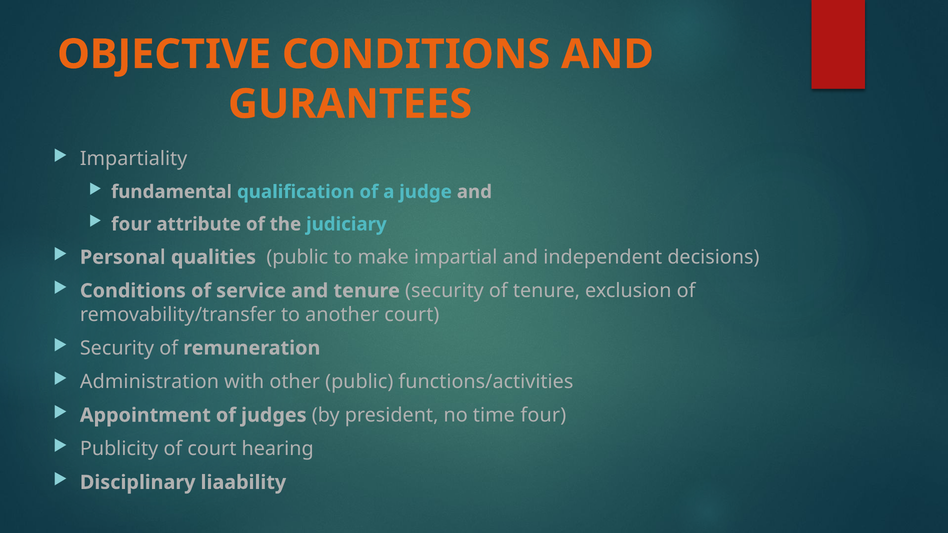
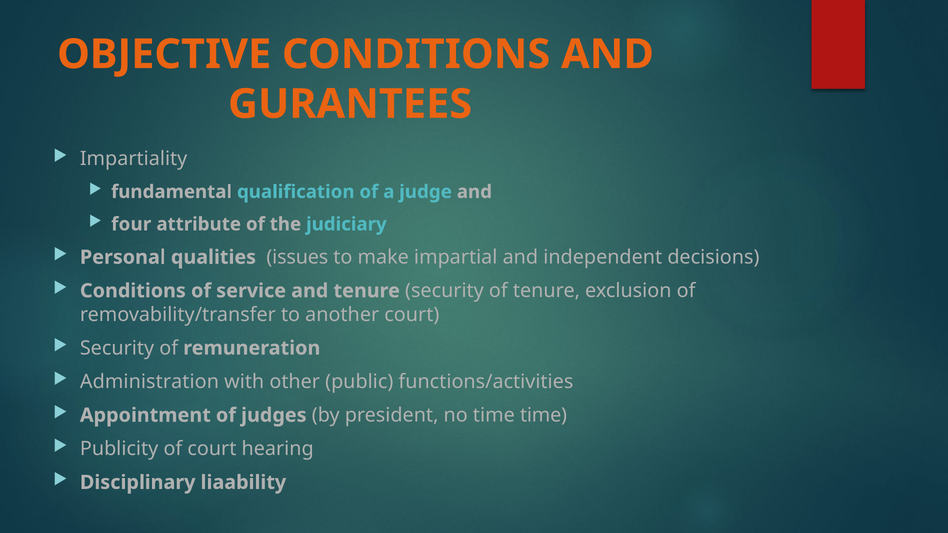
qualities public: public -> issues (297, 257)
time four: four -> time (544, 415)
